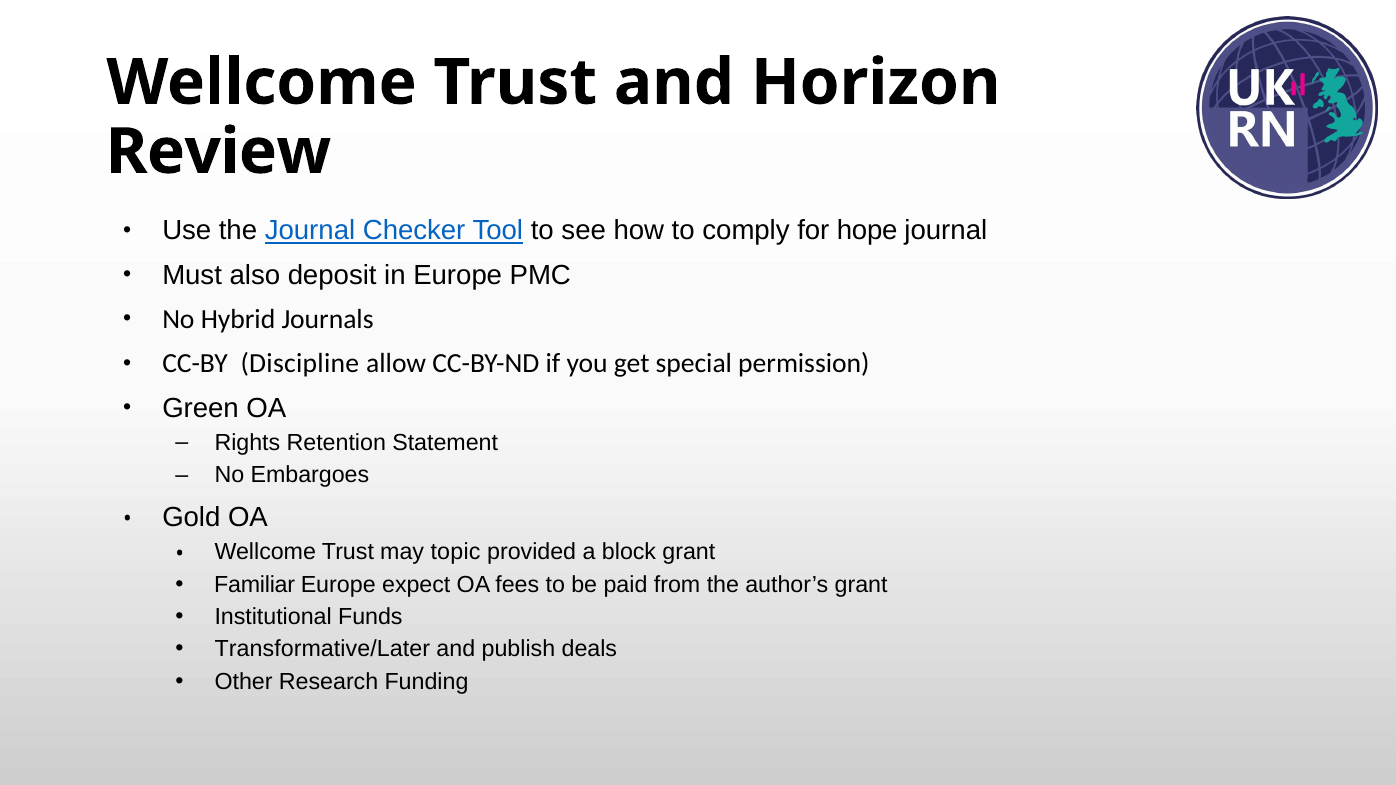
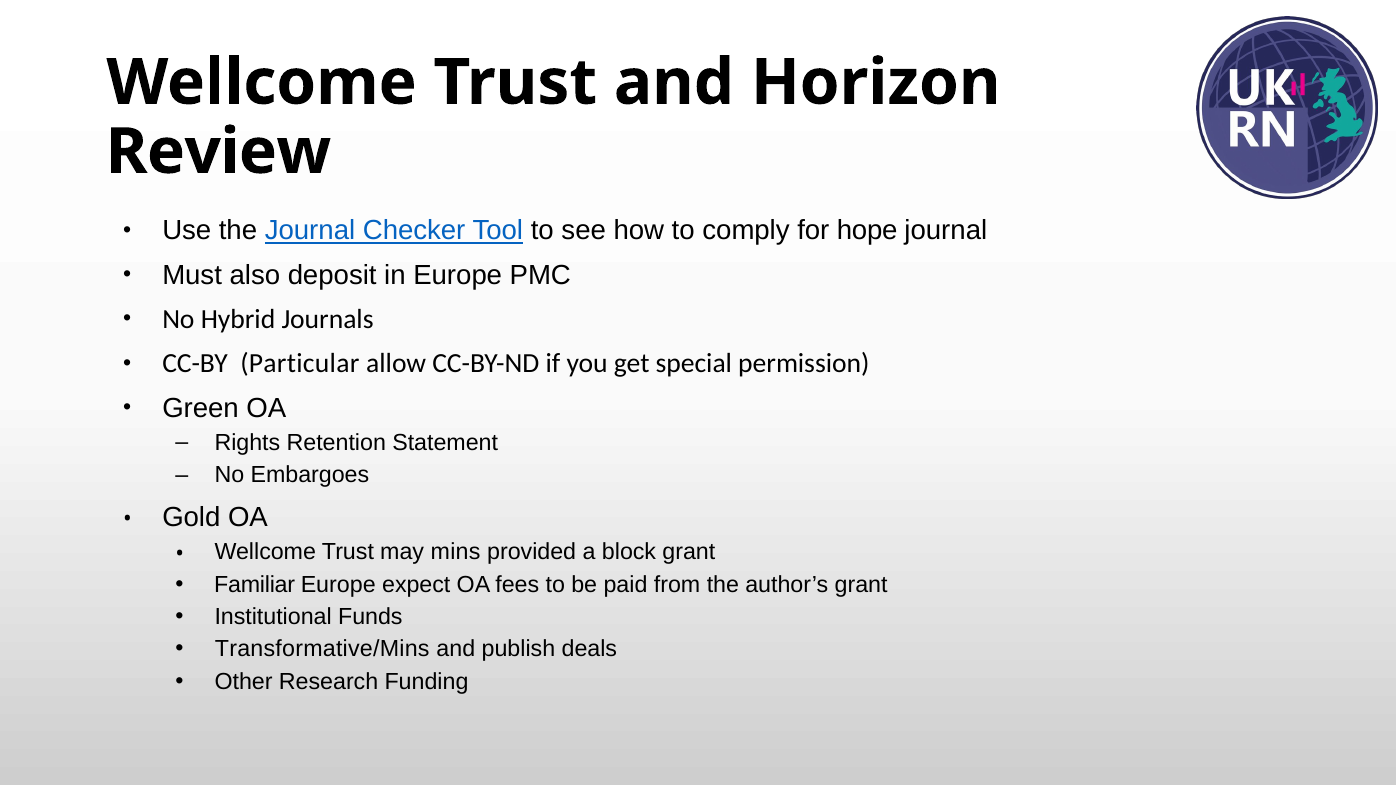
Discipline: Discipline -> Particular (300, 364)
topic: topic -> mins (456, 552)
Transformative/Later: Transformative/Later -> Transformative/Mins (322, 649)
